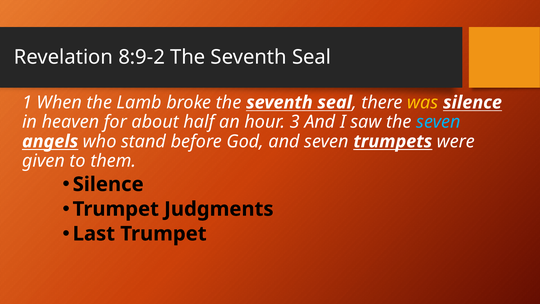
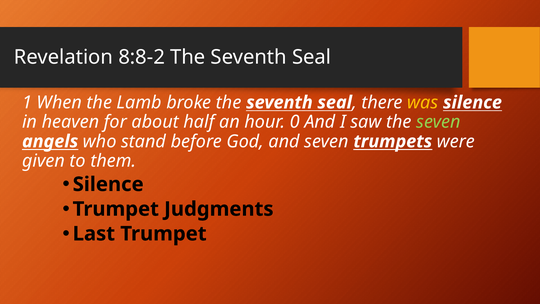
8:9-2: 8:9-2 -> 8:8-2 (142, 57)
3: 3 -> 0 (295, 122)
seven colour: light blue -> light green (438, 122)
